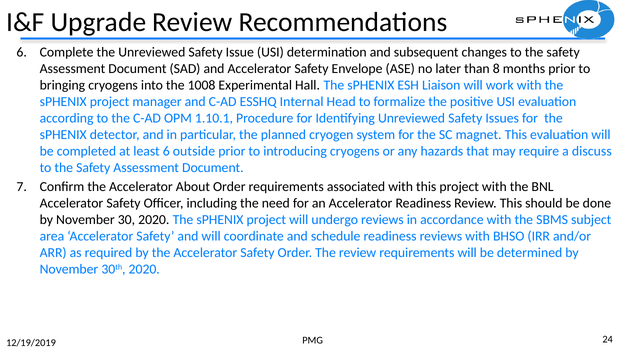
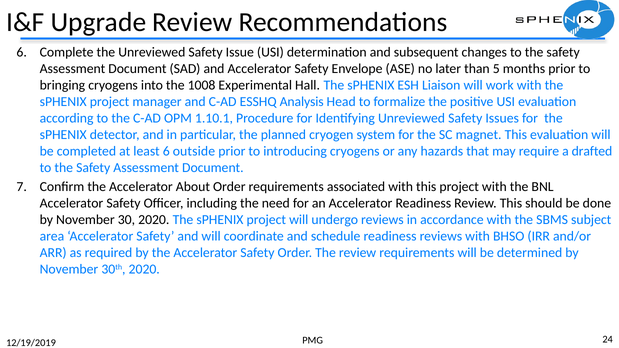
8: 8 -> 5 (496, 69)
Internal: Internal -> Analysis (302, 102)
discuss: discuss -> drafted (592, 151)
